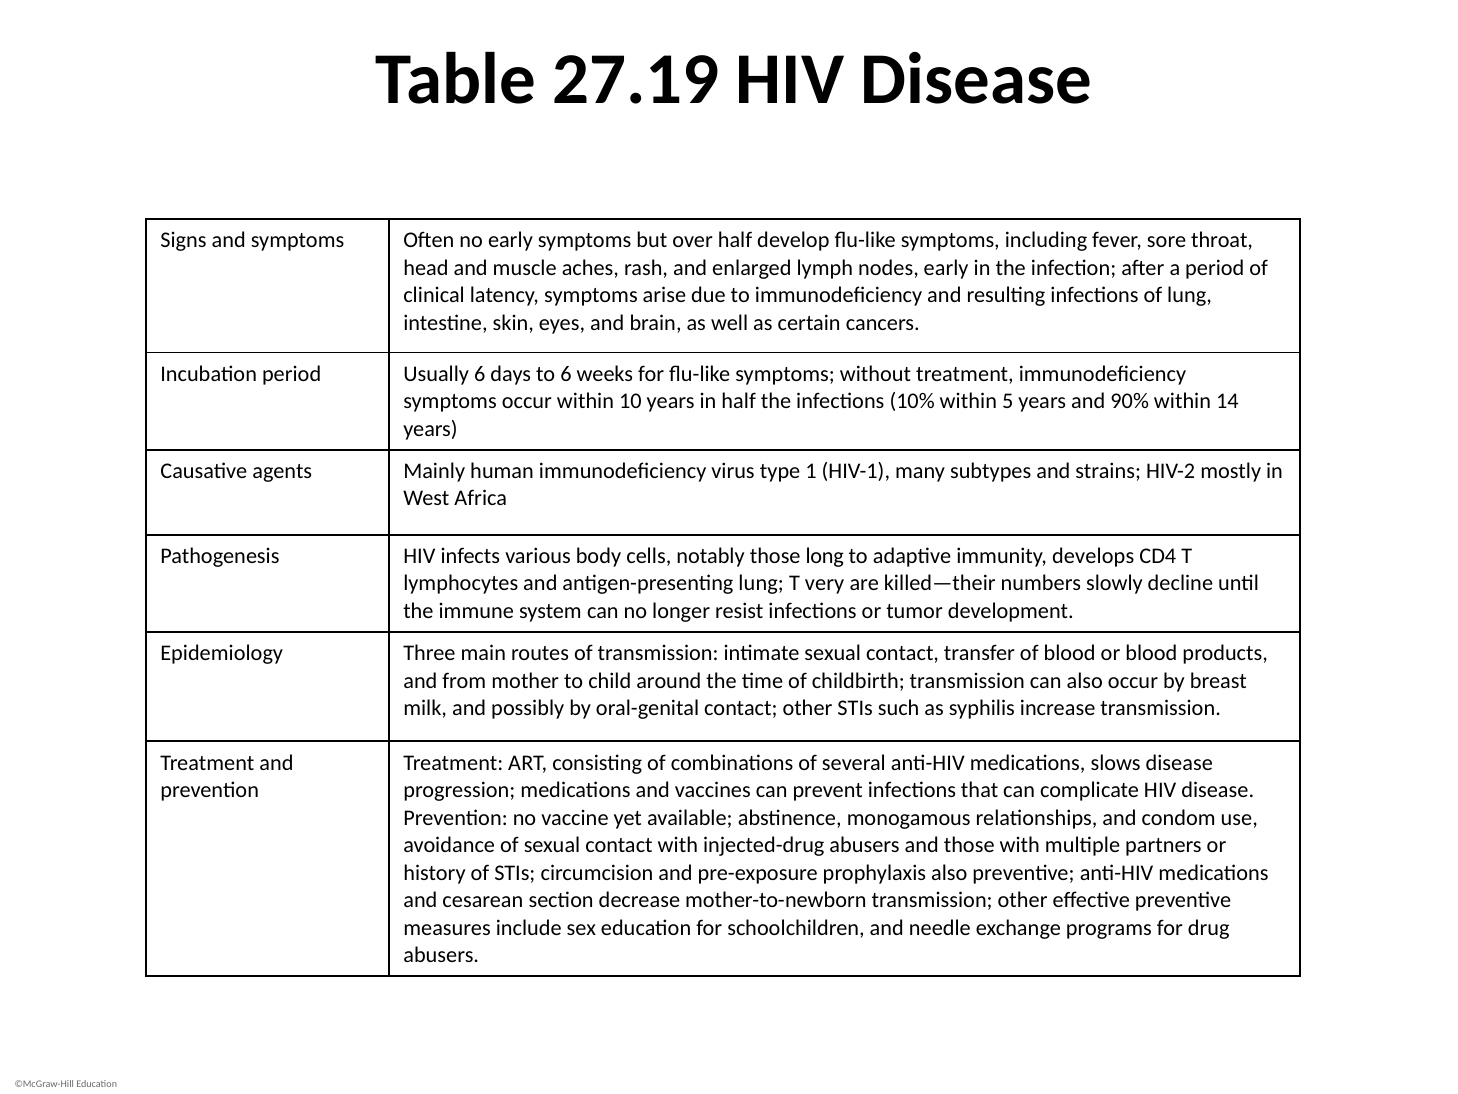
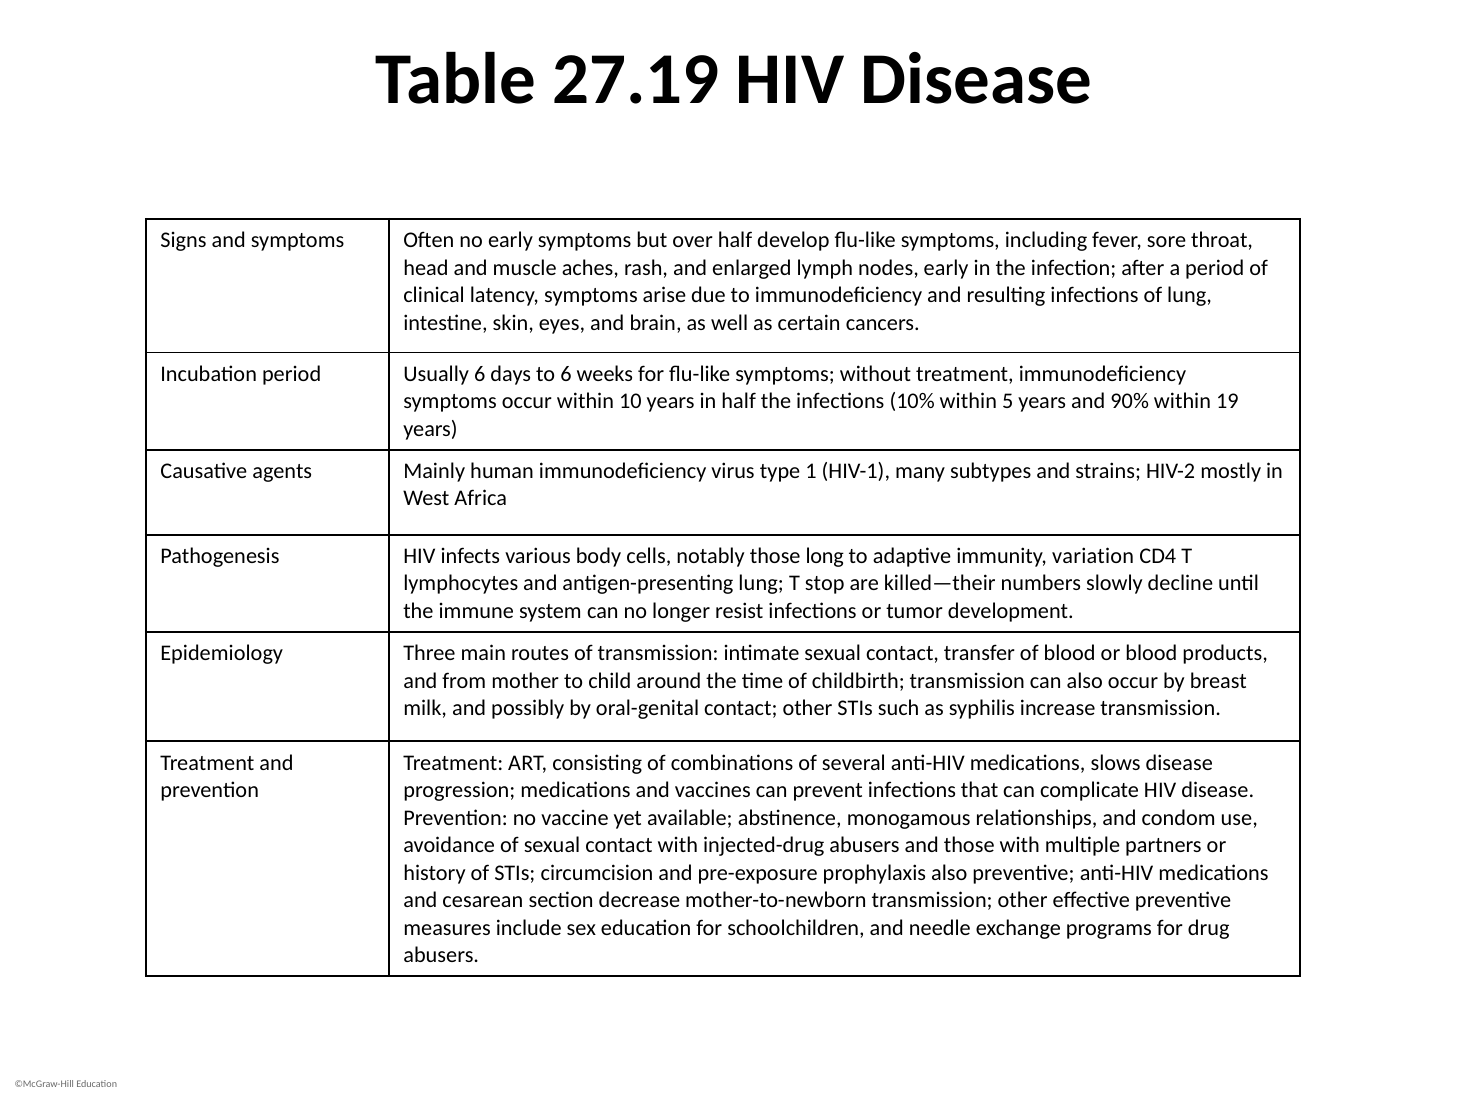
14: 14 -> 19 (1227, 401)
develops: develops -> variation (1093, 556)
very: very -> stop (825, 583)
